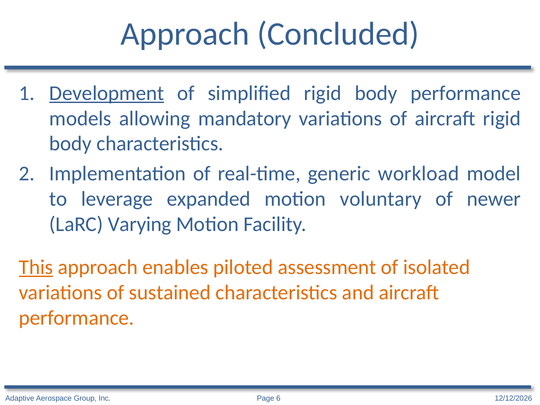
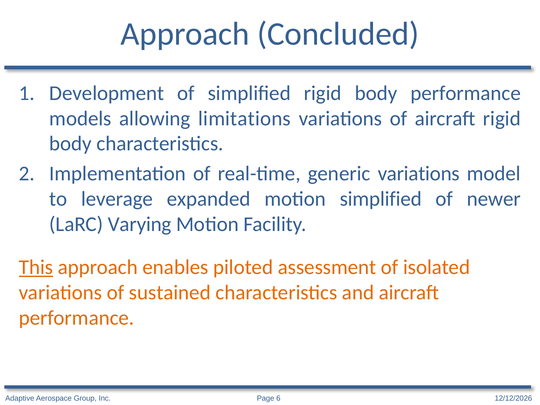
Development underline: present -> none (107, 93)
mandatory: mandatory -> limitations (245, 118)
generic workload: workload -> variations (419, 174)
motion voluntary: voluntary -> simplified (381, 199)
